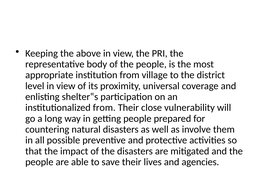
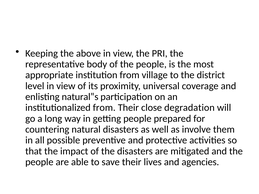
shelter‟s: shelter‟s -> natural‟s (80, 97)
vulnerability: vulnerability -> degradation (189, 108)
